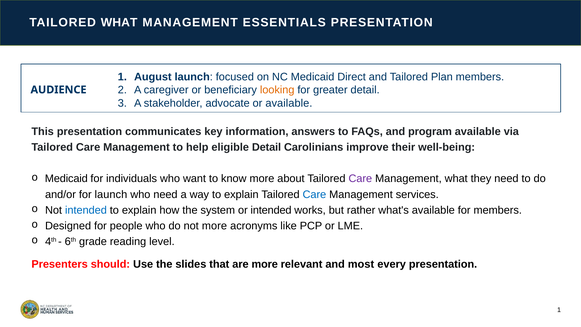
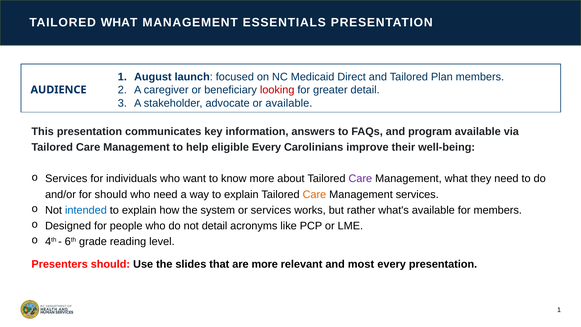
looking colour: orange -> red (277, 90)
eligible Detail: Detail -> Every (266, 147)
Medicaid: Medicaid -> Services (66, 179)
for launch: launch -> should (111, 194)
Care colour: blue -> orange (314, 194)
or intended: intended -> services (271, 210)
not more: more -> detail (215, 226)
